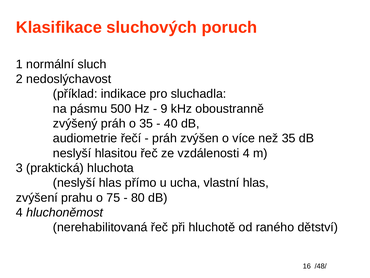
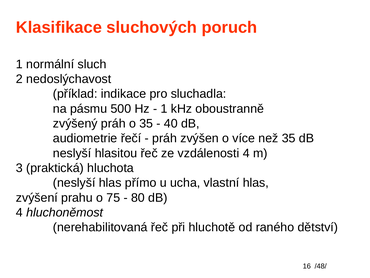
9: 9 -> 1 (164, 109)
